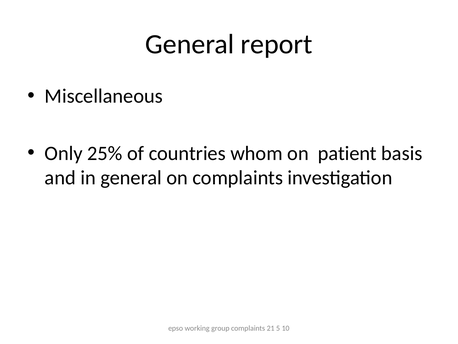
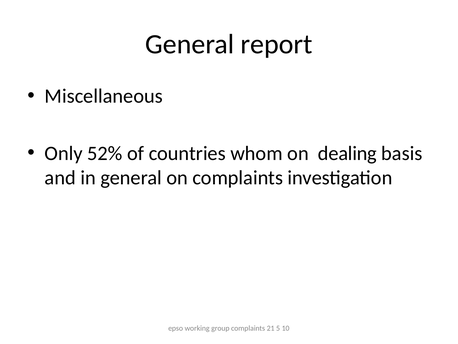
25%: 25% -> 52% (105, 153)
patient: patient -> dealing (347, 153)
